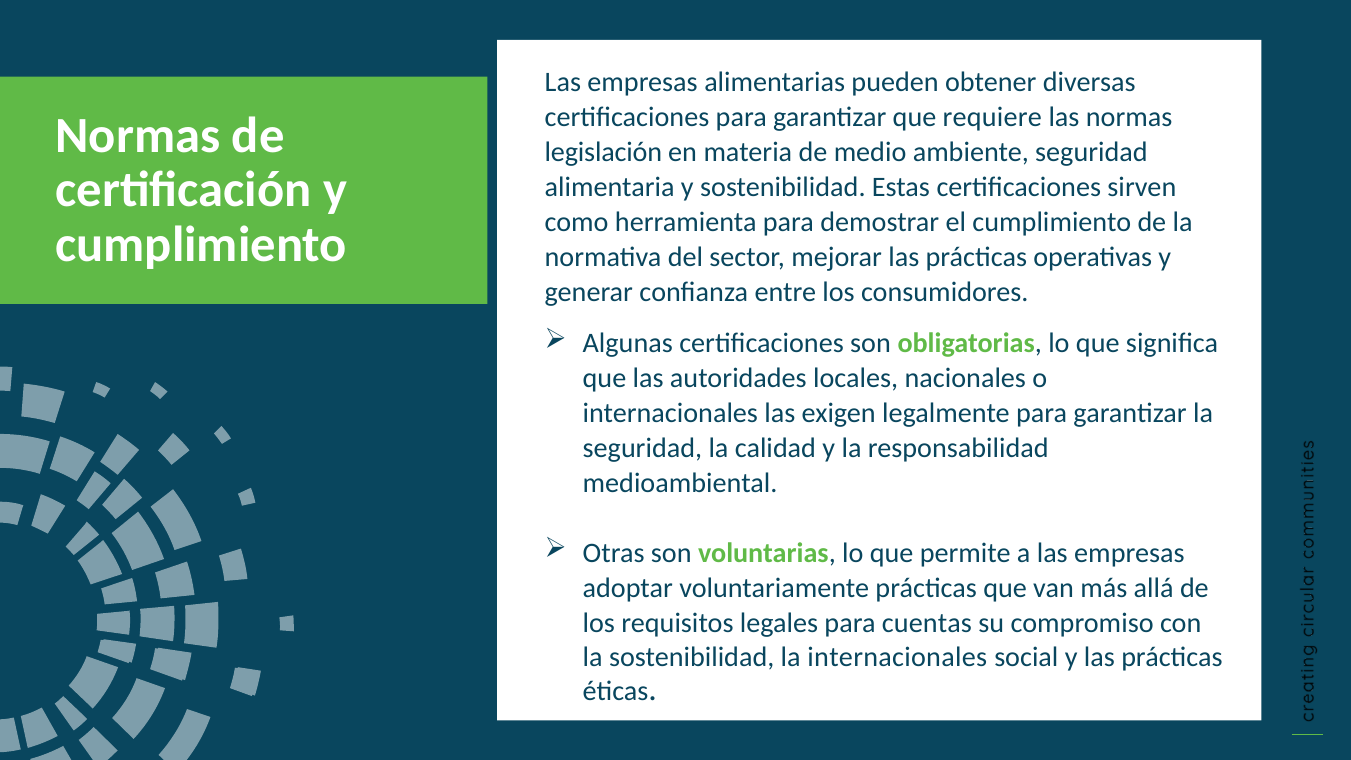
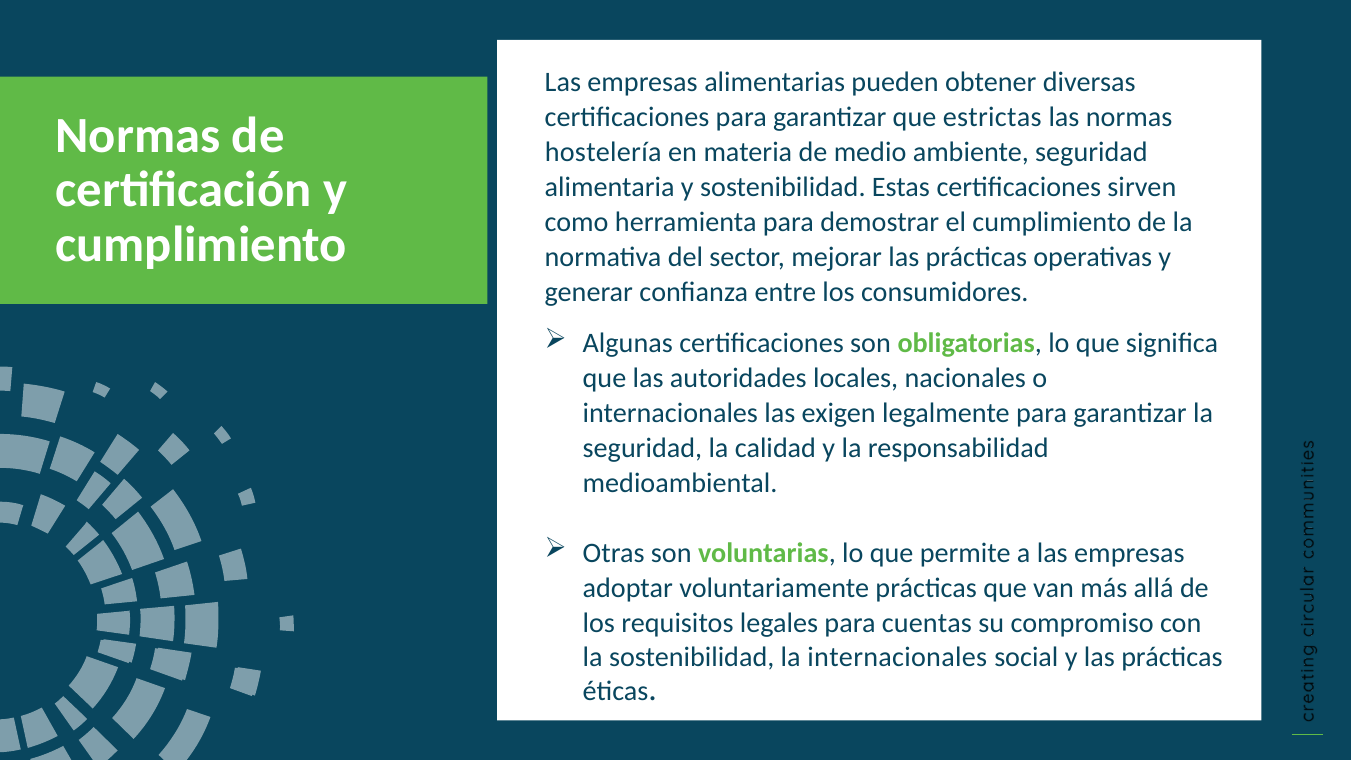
requiere: requiere -> estrictas (992, 117)
legislación: legislación -> hostelería (603, 152)
